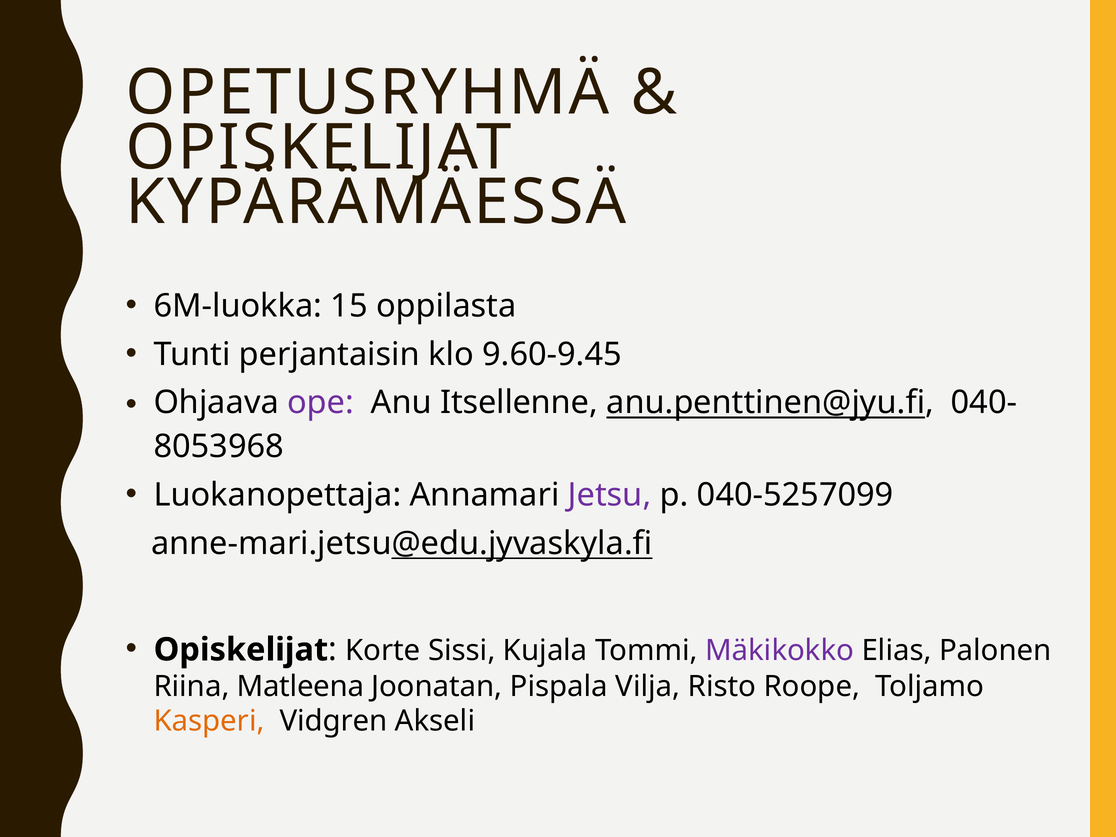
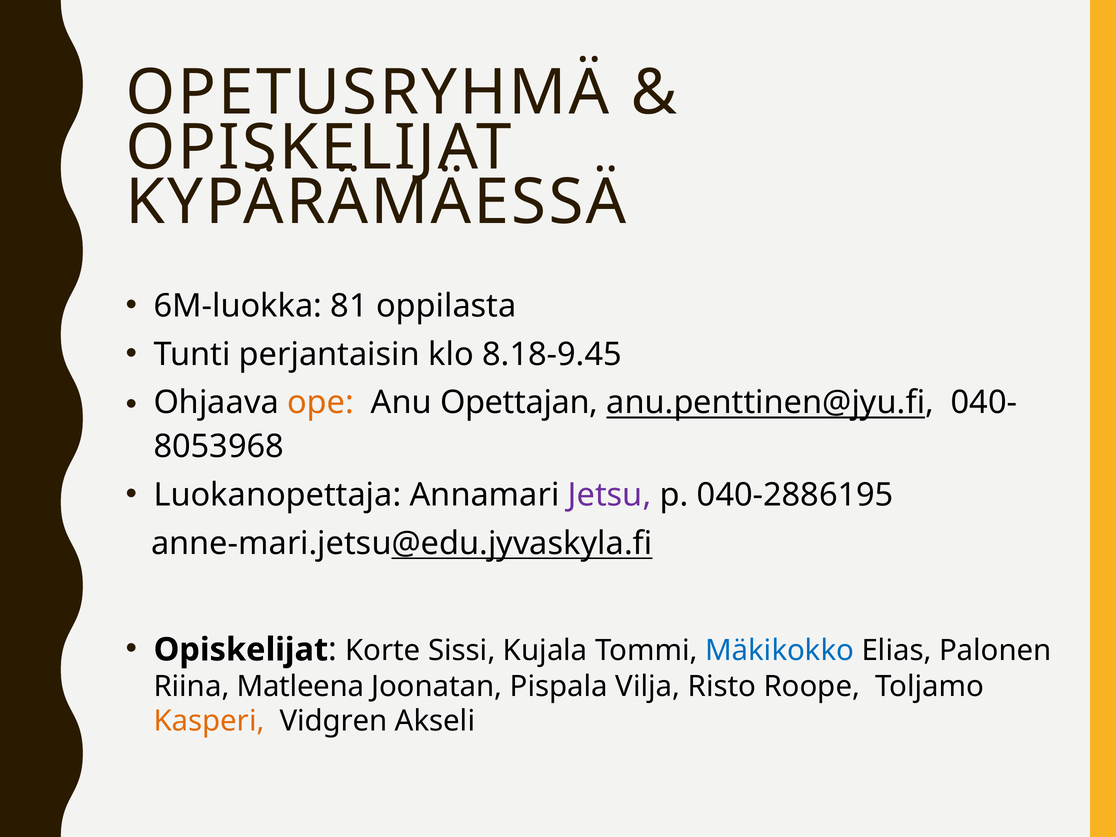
15: 15 -> 81 (349, 306)
9.60-9.45: 9.60-9.45 -> 8.18-9.45 (552, 354)
ope colour: purple -> orange (321, 403)
Itsellenne: Itsellenne -> Opettajan (519, 403)
040-5257099: 040-5257099 -> 040-2886195 (795, 495)
Mäkikokko colour: purple -> blue (780, 651)
